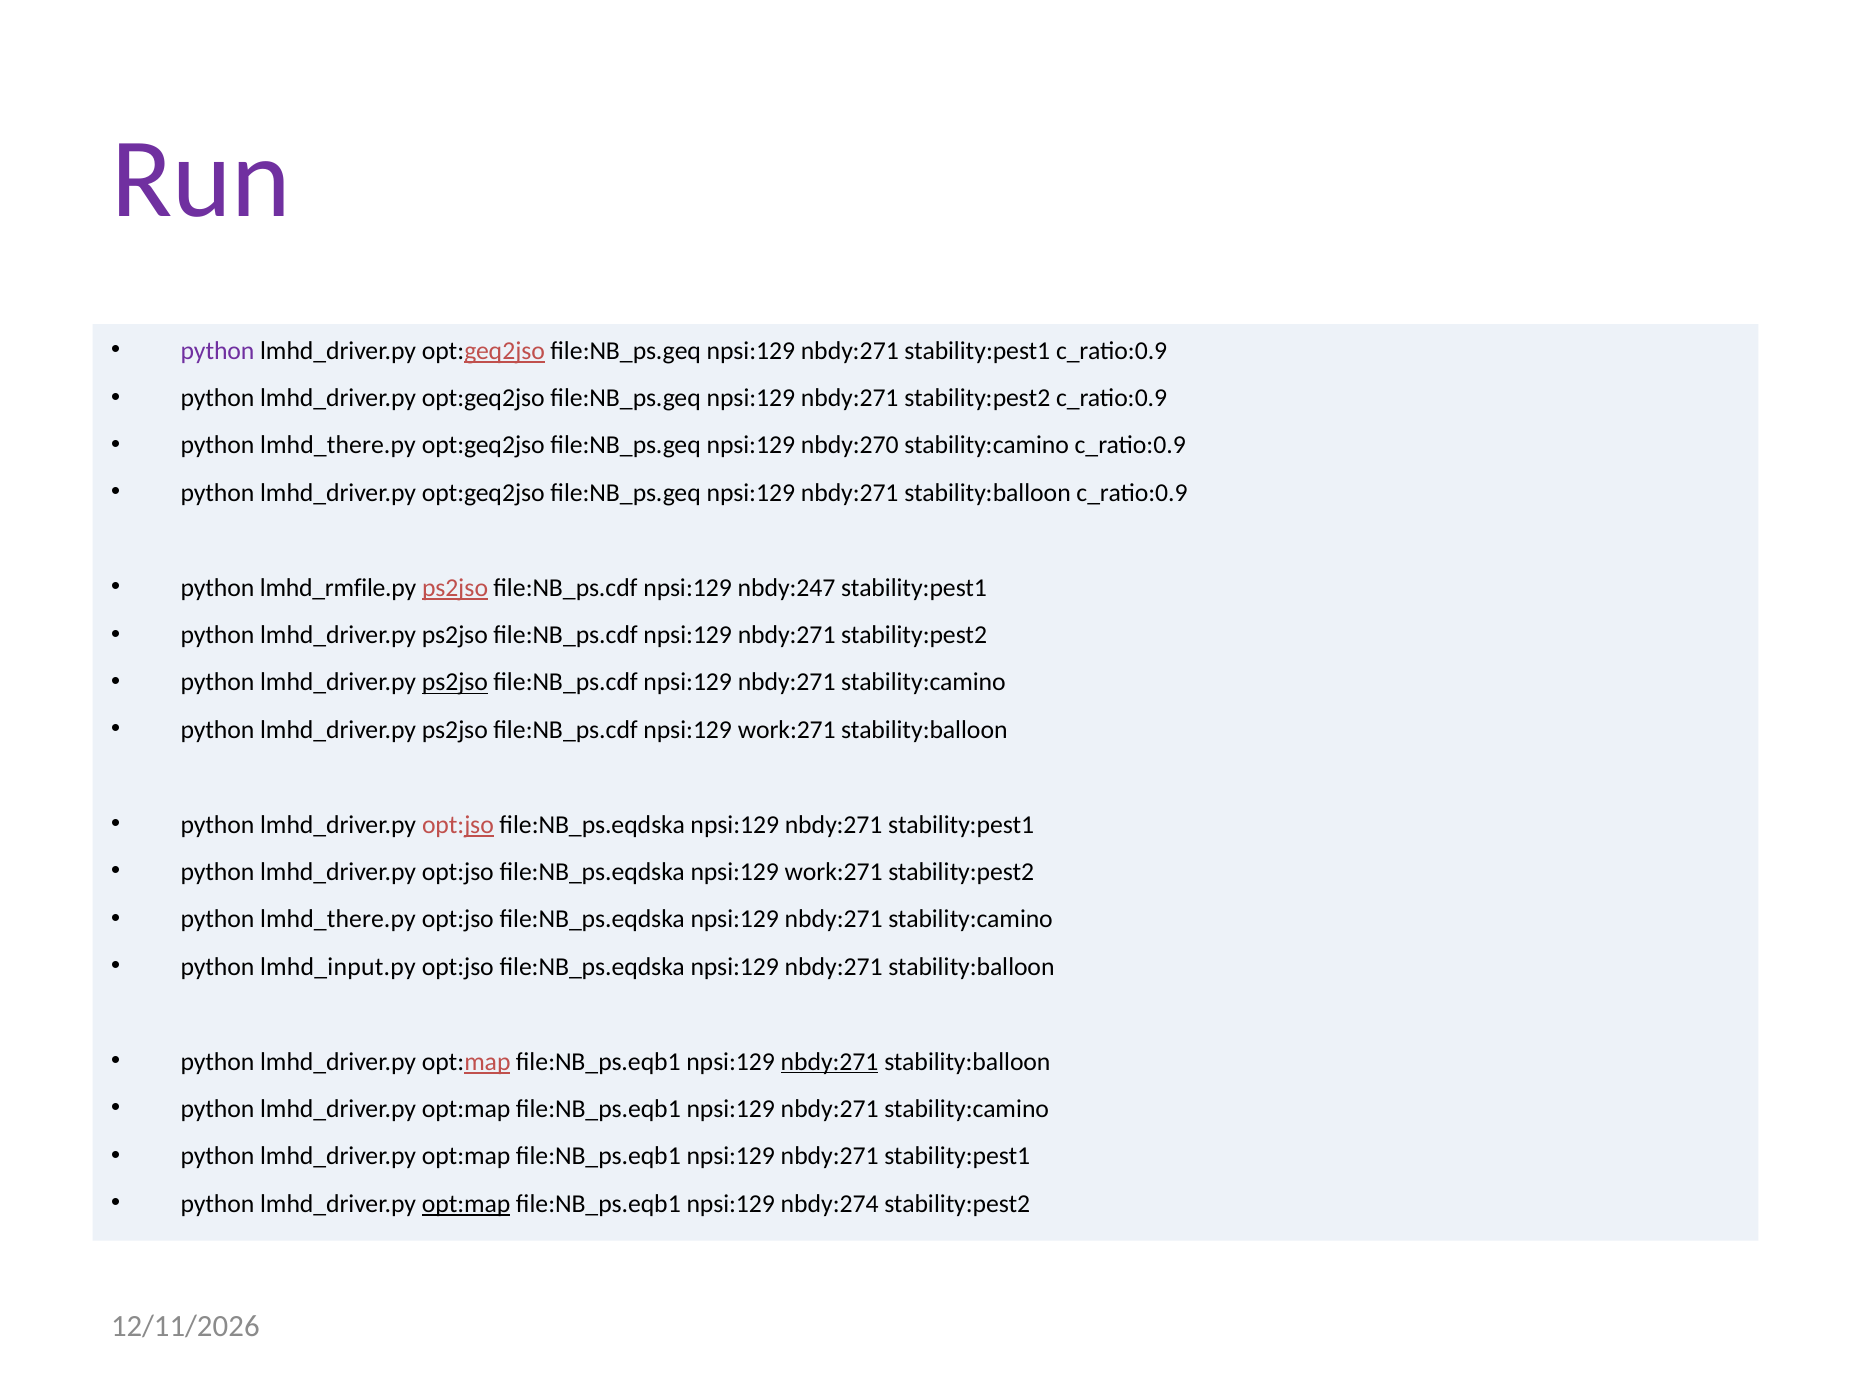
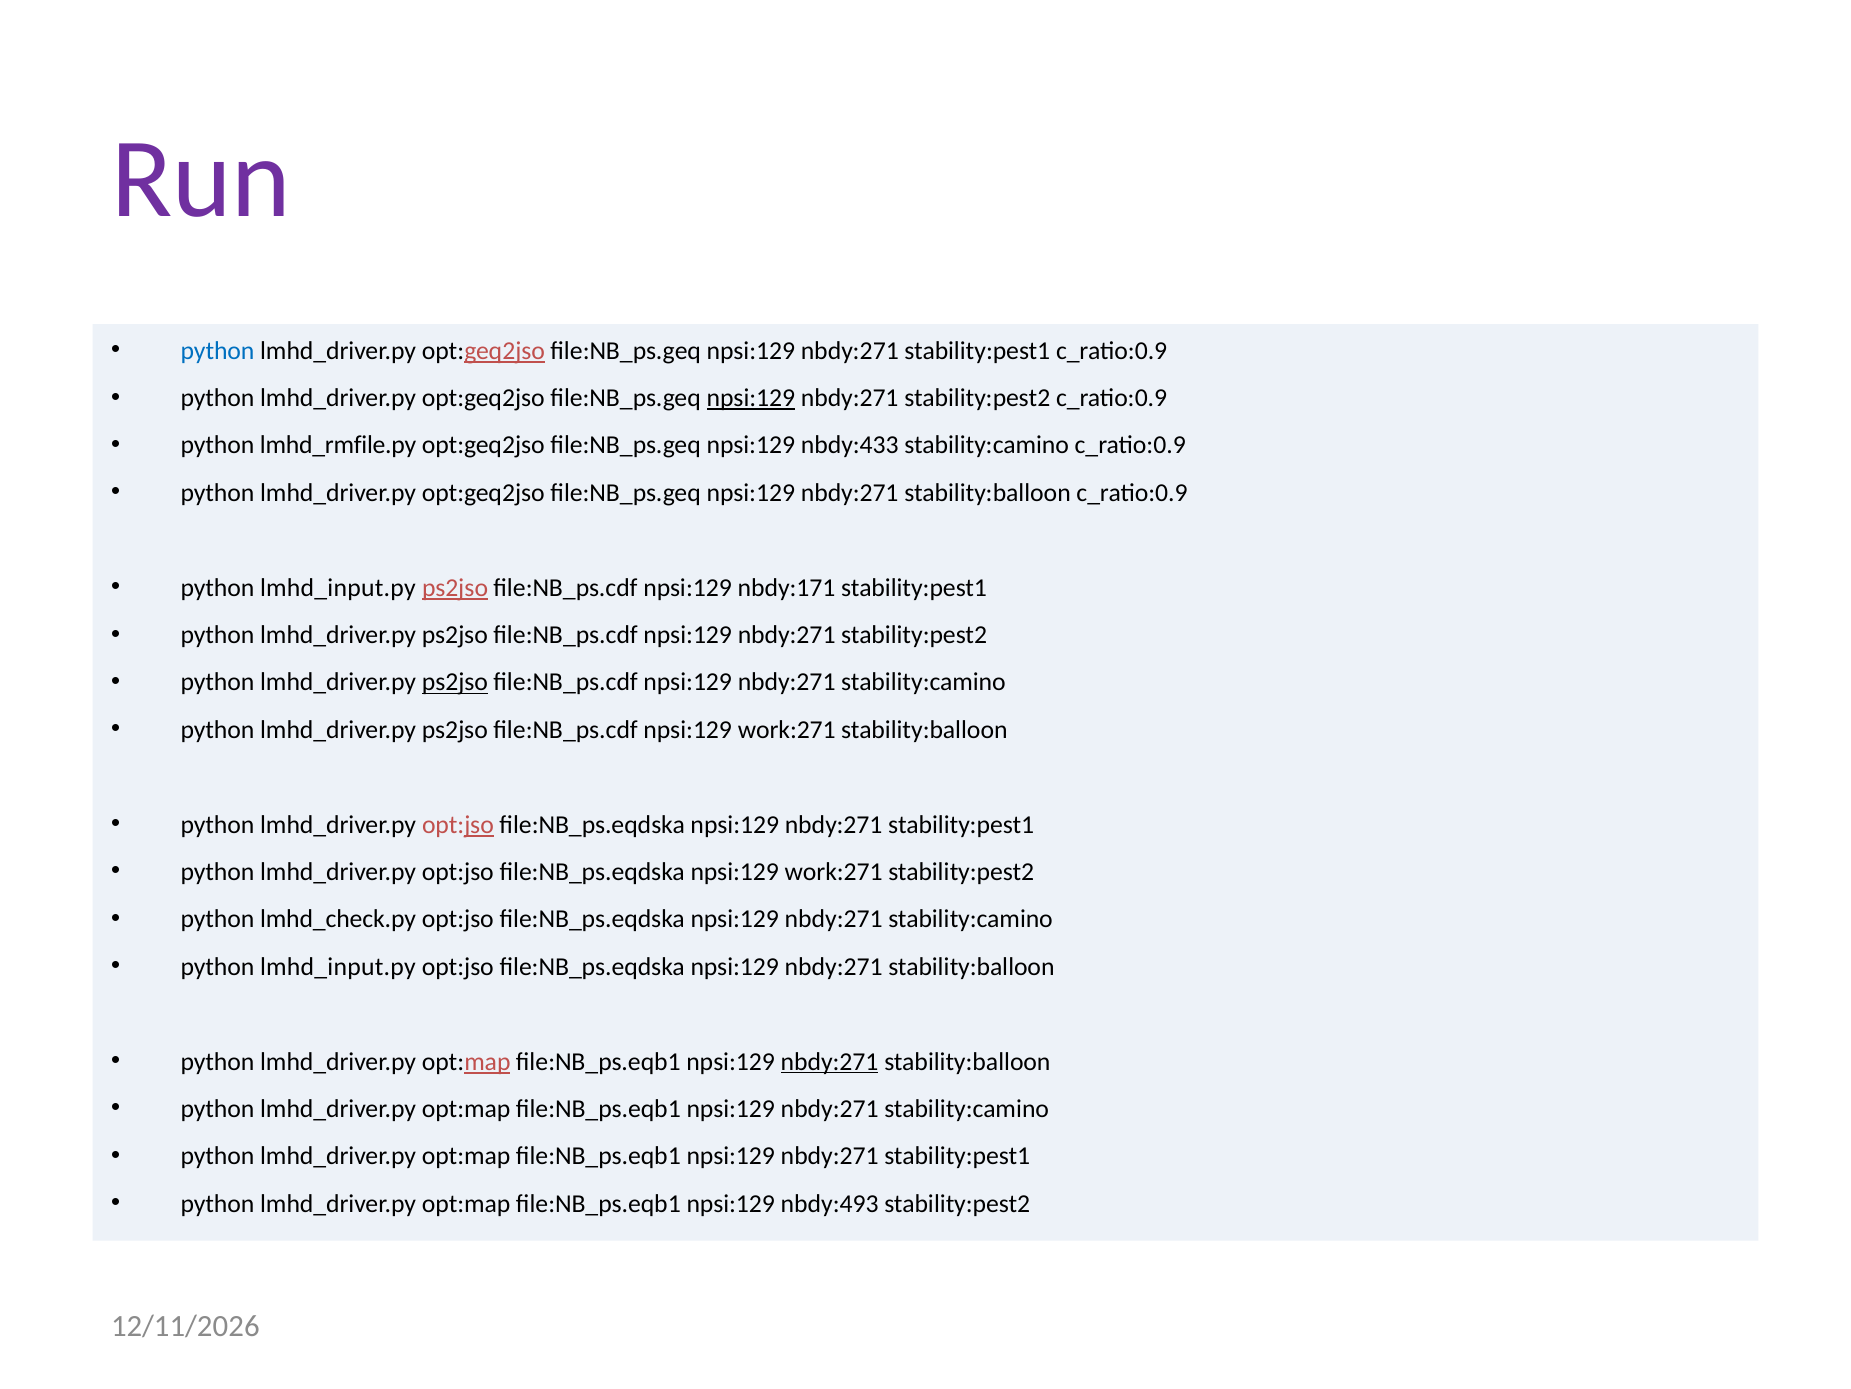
python colour: purple -> blue (218, 350)
npsi:129 underline: none -> present (751, 398)
lmhd_there.py: lmhd_there.py -> lmhd_rmfile.py (338, 445)
nbdy:270: nbdy:270 -> nbdy:433 (850, 445)
lmhd_rmfile.py: lmhd_rmfile.py -> lmhd_input.py (338, 587)
nbdy:247: nbdy:247 -> nbdy:171 (787, 587)
lmhd_there.py: lmhd_there.py -> lmhd_check.py (338, 919)
opt:map underline: present -> none (466, 1203)
nbdy:274: nbdy:274 -> nbdy:493 (830, 1203)
